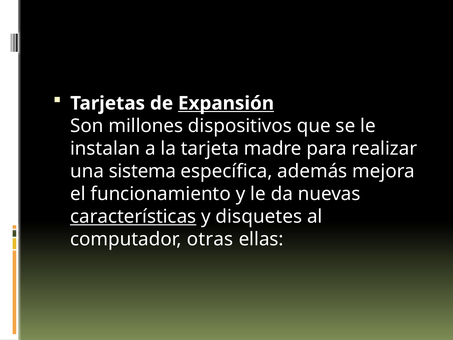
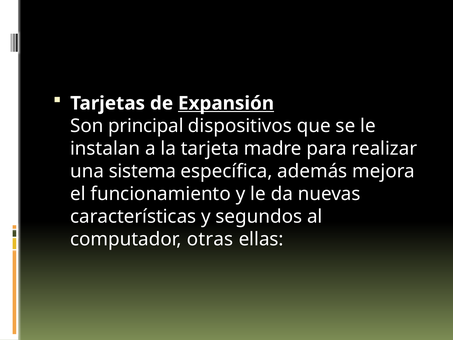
millones: millones -> principal (146, 126)
características underline: present -> none (133, 216)
disquetes: disquetes -> segundos (259, 216)
